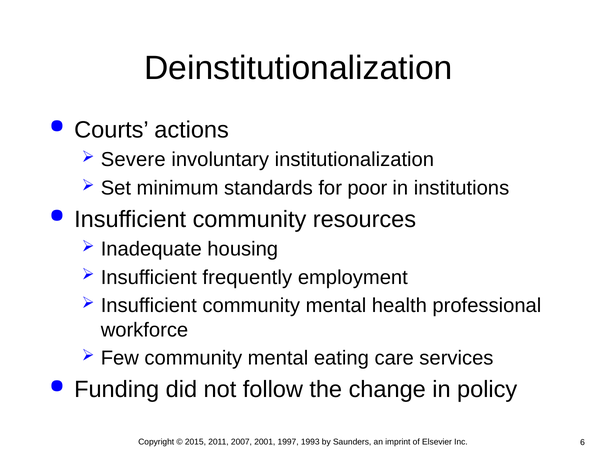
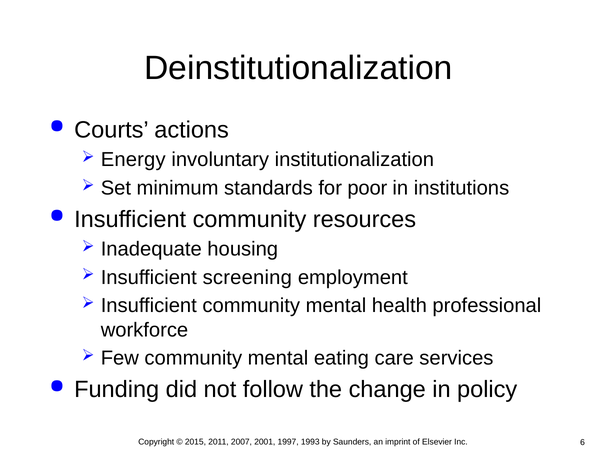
Severe: Severe -> Energy (133, 160)
frequently: frequently -> screening (247, 278)
